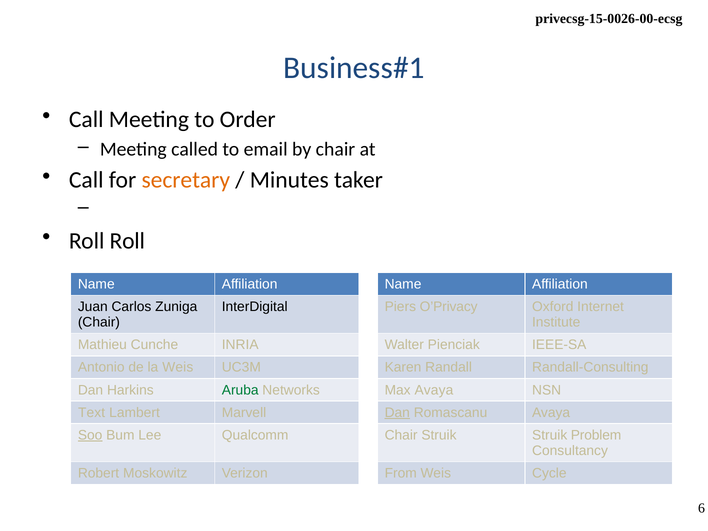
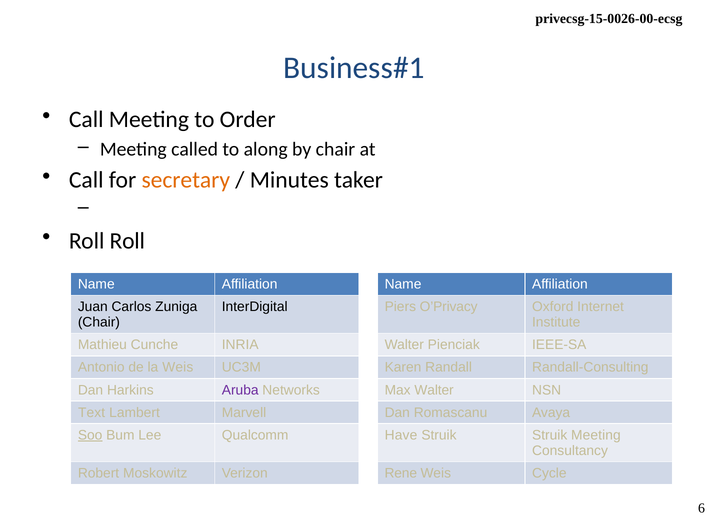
email: email -> along (266, 149)
Aruba colour: green -> purple (240, 390)
Max Avaya: Avaya -> Walter (434, 390)
Dan underline: present -> none (397, 413)
Qualcomm Chair: Chair -> Have (401, 435)
Struik Problem: Problem -> Meeting (596, 435)
From: From -> Rene (401, 473)
